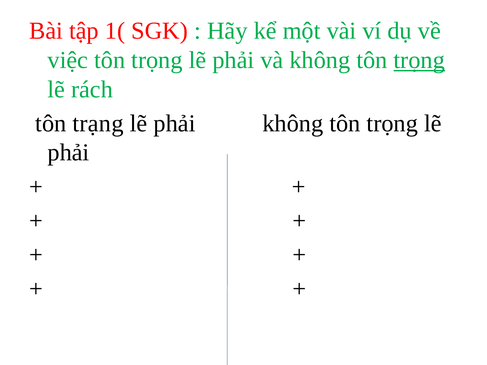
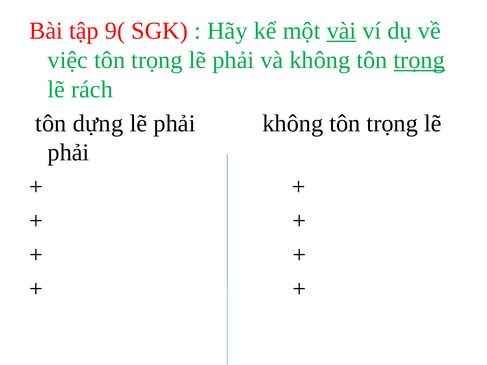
1(: 1( -> 9( (115, 31)
vài underline: none -> present (342, 31)
trạng: trạng -> dựng (98, 123)
